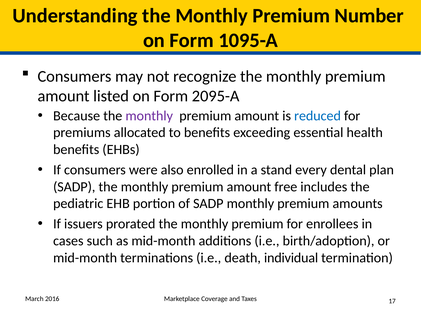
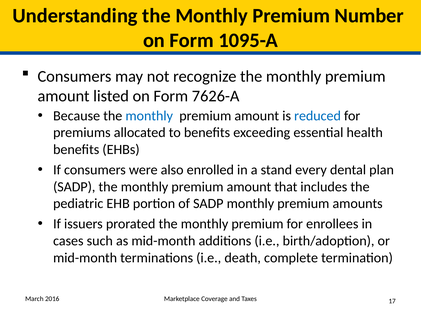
2095-A: 2095-A -> 7626-A (216, 96)
monthly colour: purple -> blue (149, 116)
free: free -> that (286, 187)
individual: individual -> complete (291, 257)
